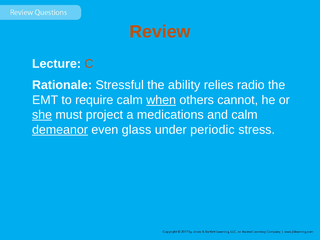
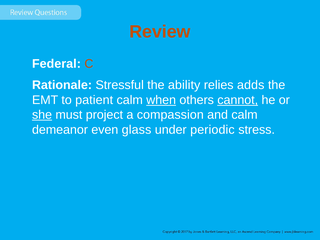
Lecture: Lecture -> Federal (56, 64)
radio: radio -> adds (251, 85)
require: require -> patient (94, 100)
cannot underline: none -> present (238, 100)
medications: medications -> compassion (170, 115)
demeanor underline: present -> none (60, 130)
